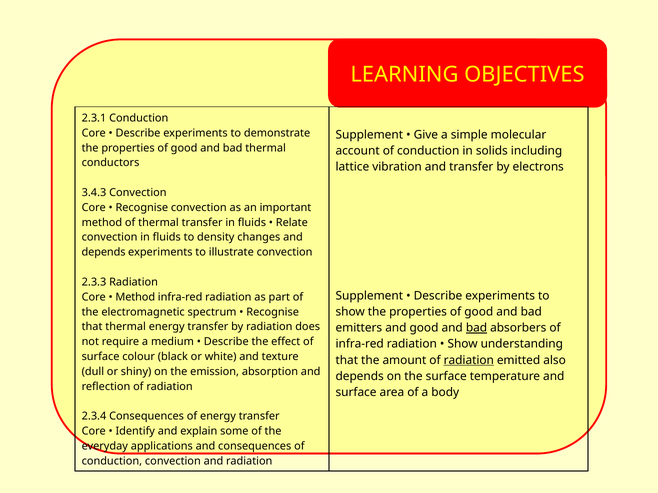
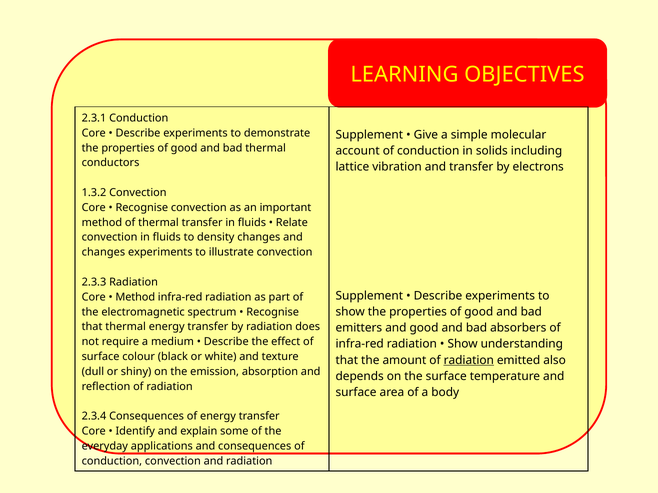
3.4.3: 3.4.3 -> 1.3.2 (94, 193)
depends: depends -> changes (103, 253)
bad underline: present -> none (477, 328)
